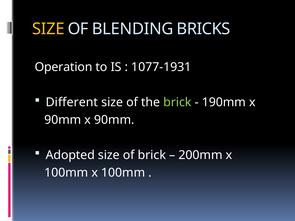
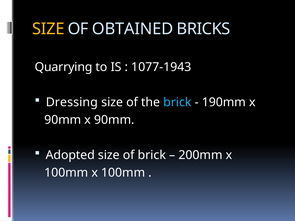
BLENDING: BLENDING -> OBTAINED (133, 29)
Operation: Operation -> Quarrying (64, 67)
1077-1931: 1077-1931 -> 1077-1943 (161, 67)
Different: Different -> Dressing (72, 102)
brick colour: light green -> light blue (177, 102)
